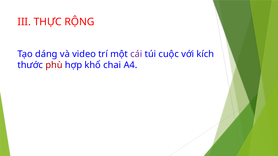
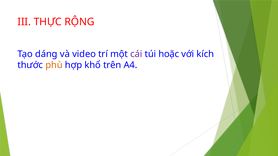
cuộc: cuộc -> hoặc (169, 54)
phù colour: red -> orange (54, 65)
chai: chai -> trên (112, 65)
